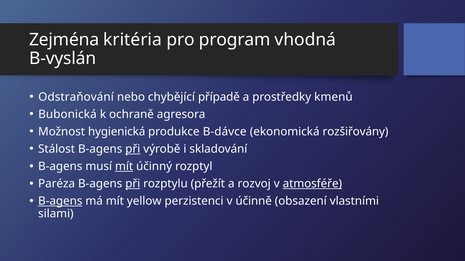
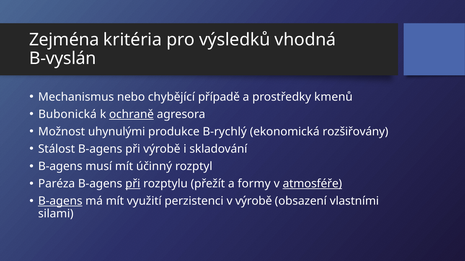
program: program -> výsledků (235, 40)
Odstraňování: Odstraňování -> Mechanismus (76, 97)
ochraně underline: none -> present (131, 114)
hygienická: hygienická -> uhynulými (117, 132)
B-dávce: B-dávce -> B-rychlý (225, 132)
při underline: present -> none (133, 149)
mít underline: present -> none (124, 167)
rozvoj: rozvoj -> formy (254, 184)
yellow: yellow -> využití (144, 201)
v účinně: účinně -> výrobě (254, 201)
